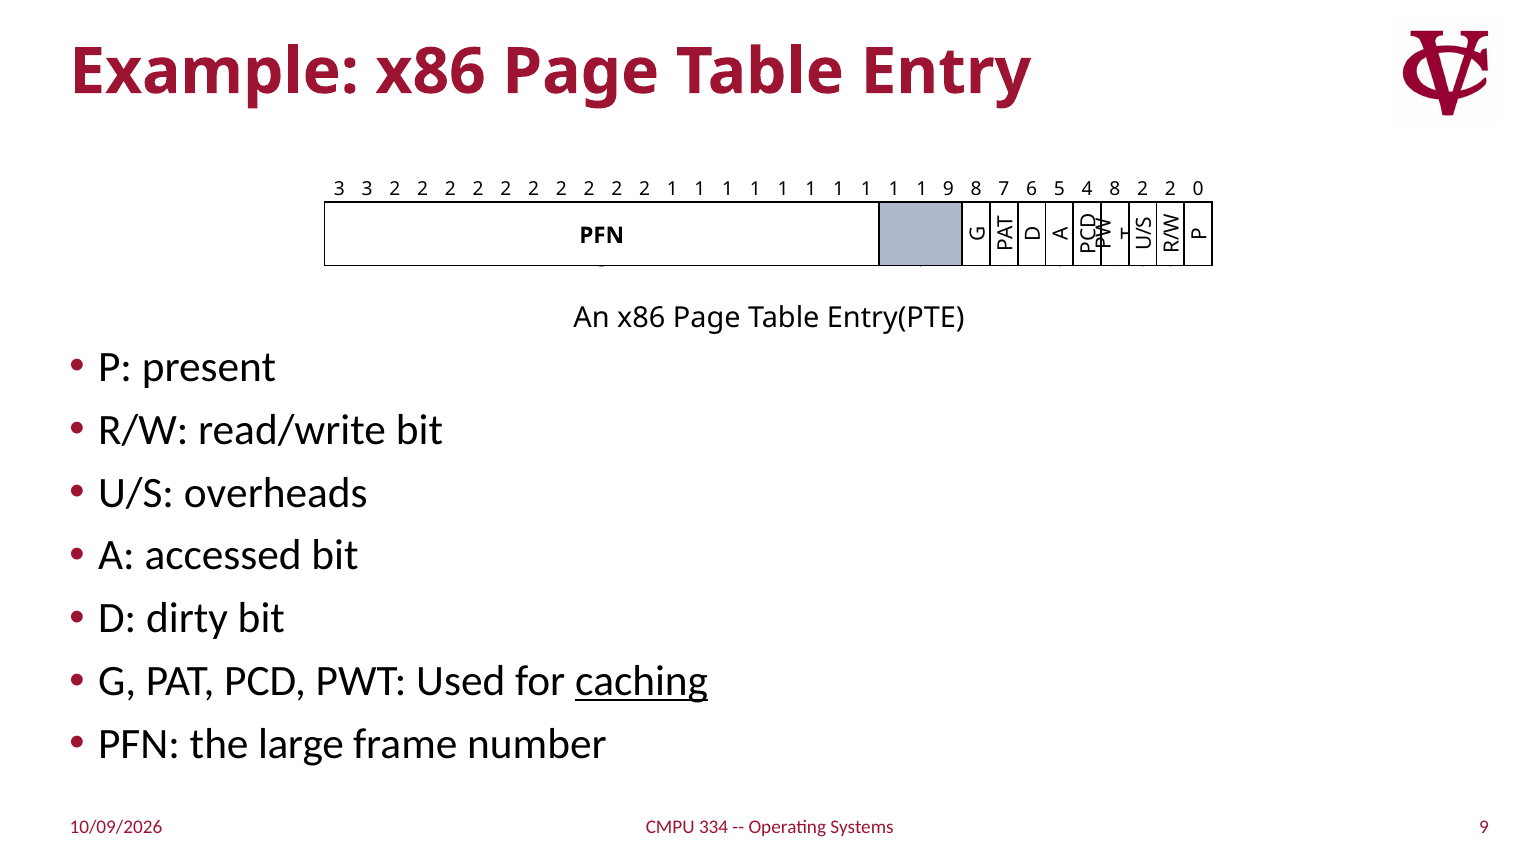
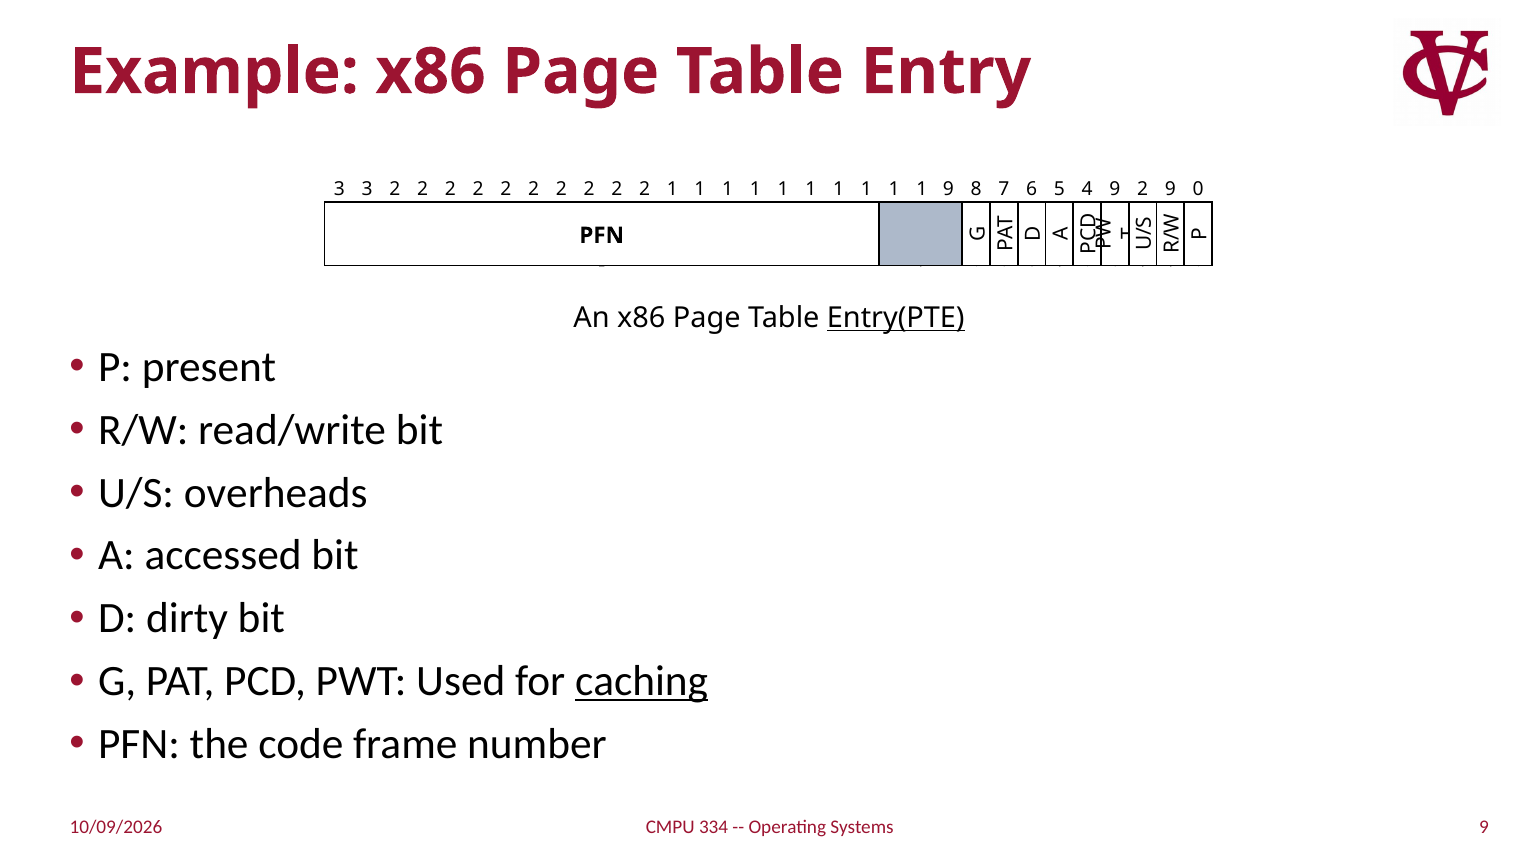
4 8: 8 -> 9 (1115, 189)
2: 2 -> 9 (1170, 189)
Entry(PTE underline: none -> present (896, 318)
large: large -> code (301, 744)
